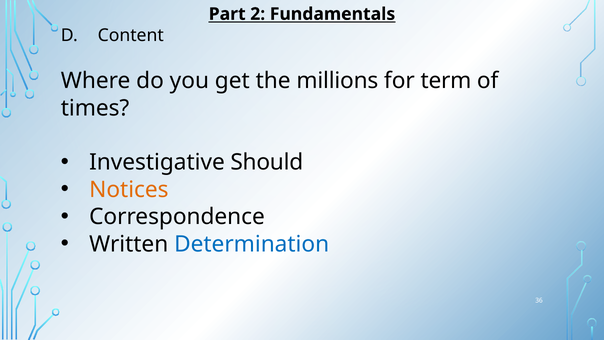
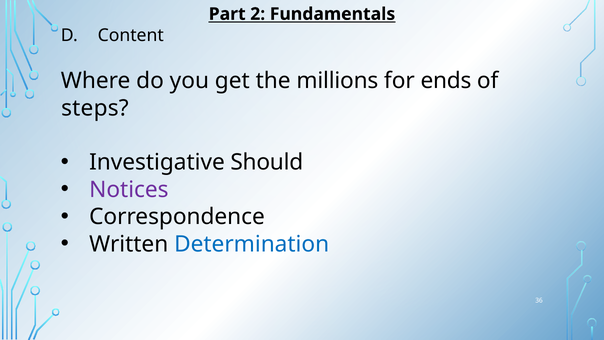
term: term -> ends (446, 81)
times: times -> steps (95, 108)
Notices colour: orange -> purple (129, 190)
